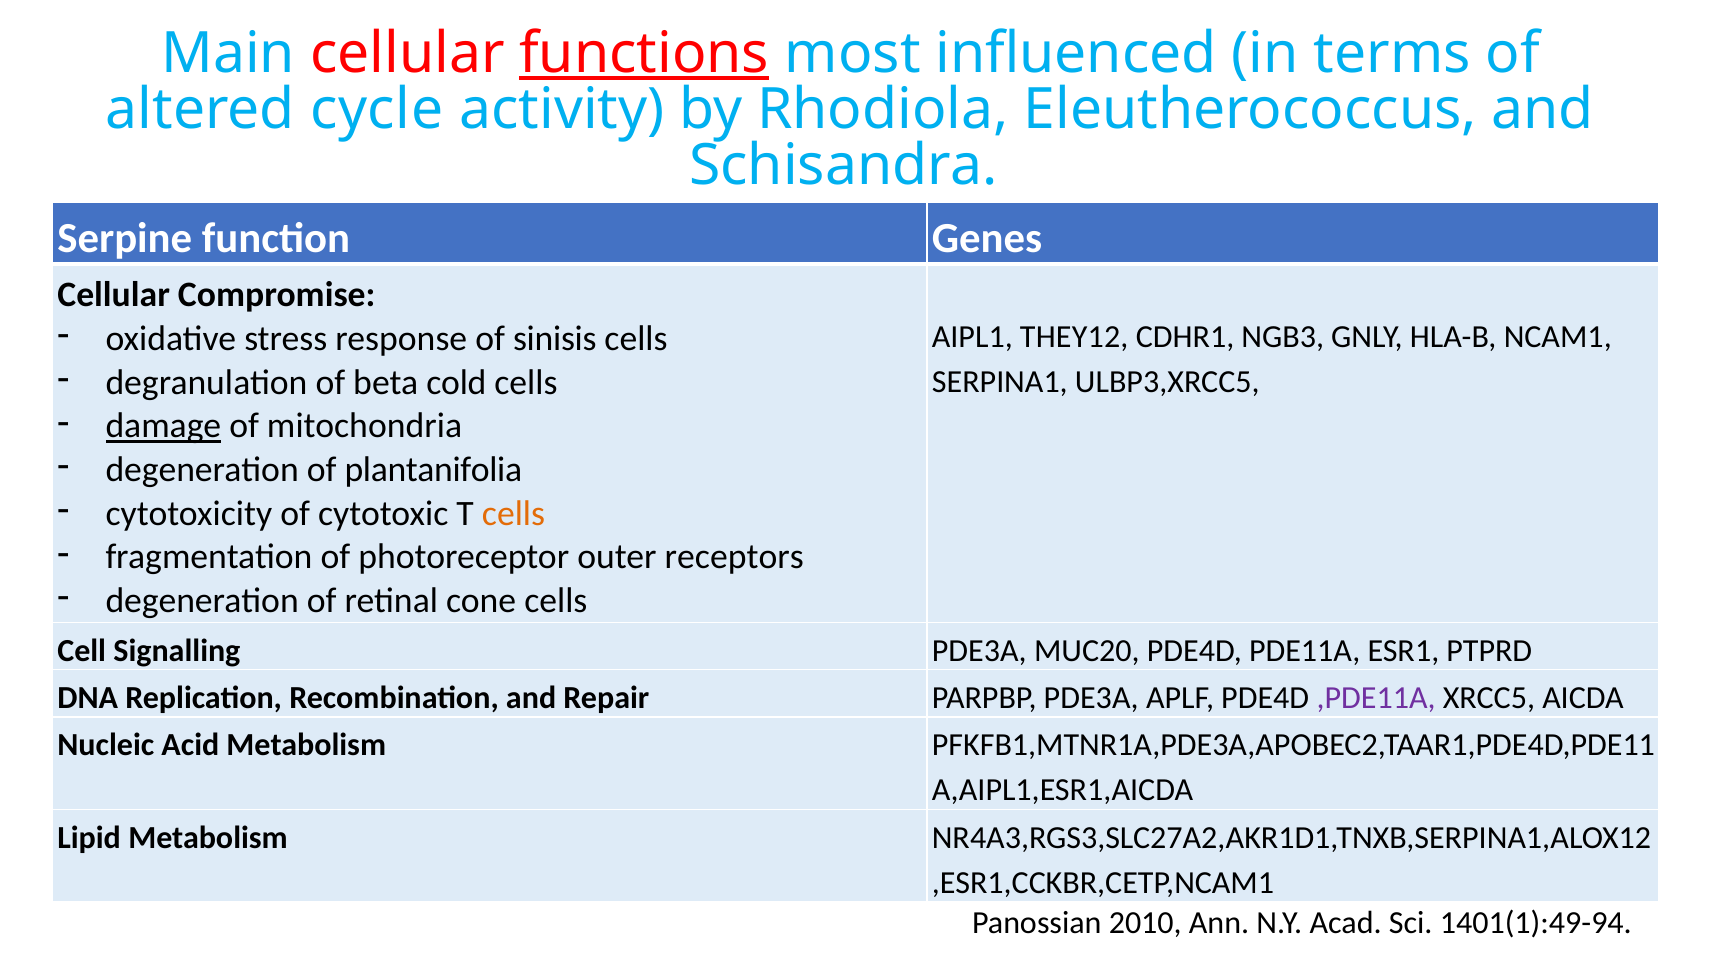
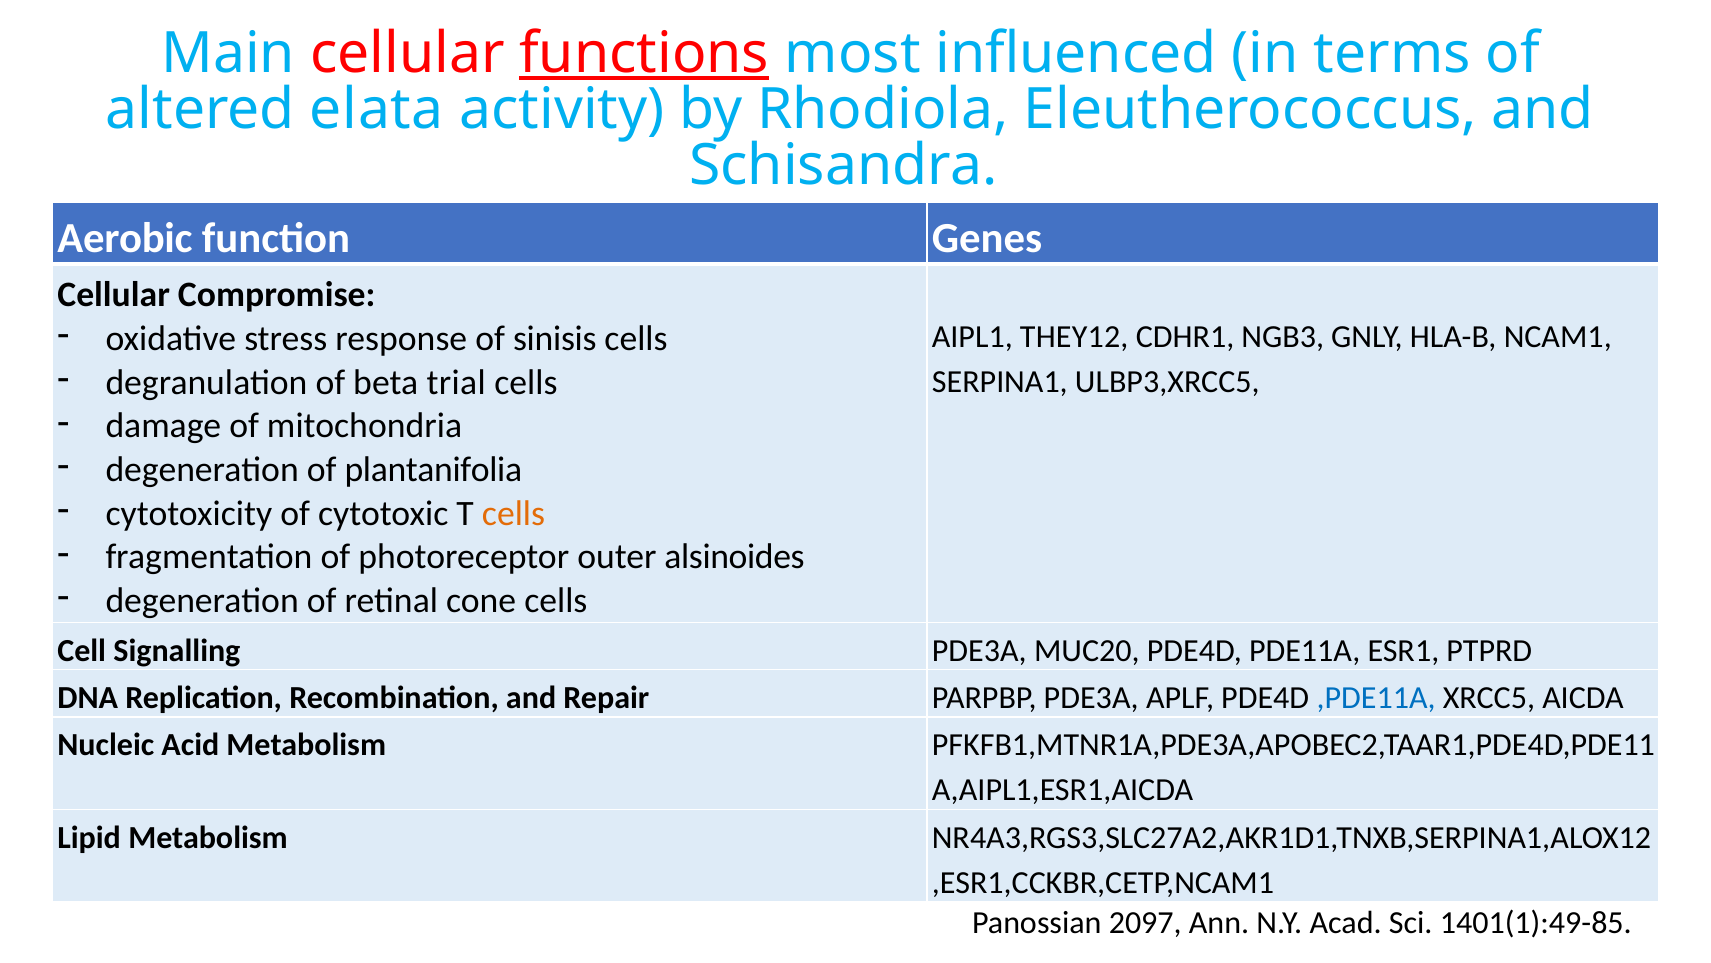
cycle: cycle -> elata (377, 109)
Serpine: Serpine -> Aerobic (125, 238)
cold: cold -> trial (456, 382)
damage underline: present -> none (163, 426)
receptors: receptors -> alsinoides (735, 557)
,PDE11A colour: purple -> blue (1376, 697)
2010: 2010 -> 2097 (1145, 923)
1401(1):49-94: 1401(1):49-94 -> 1401(1):49-85 (1536, 923)
